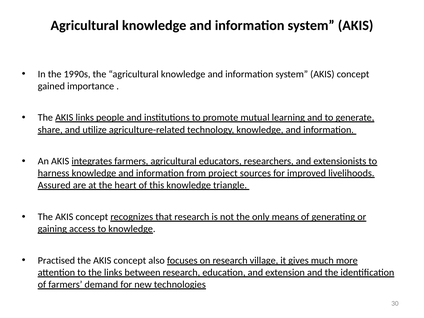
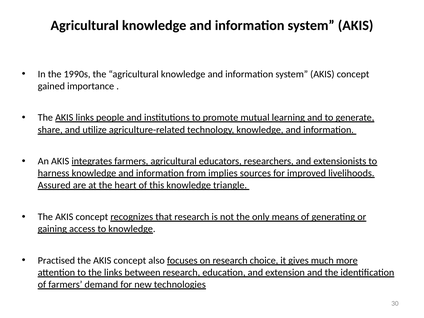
project: project -> implies (223, 173)
village: village -> choice (264, 261)
